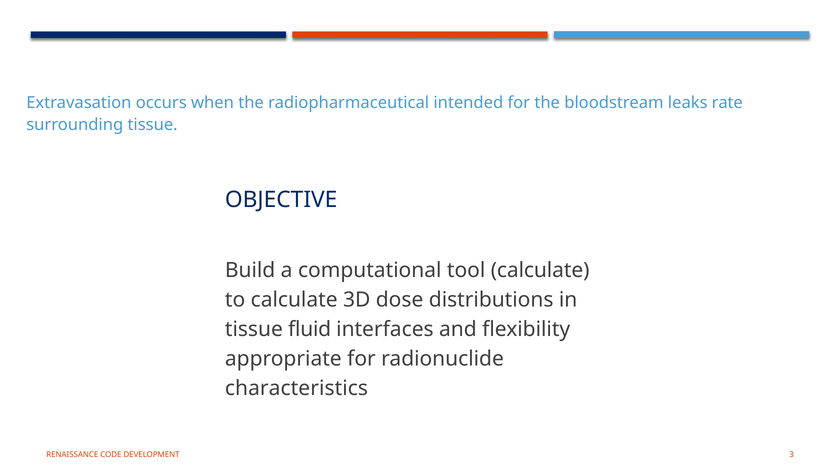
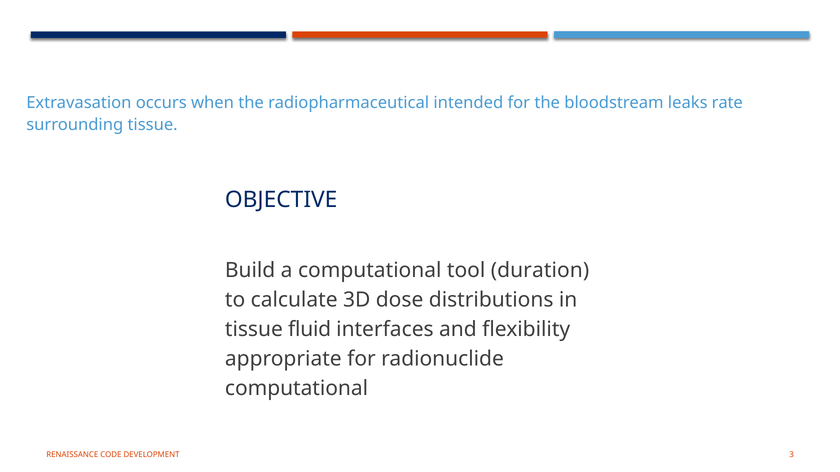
tool calculate: calculate -> duration (540, 271)
characteristics: characteristics -> computational (297, 389)
